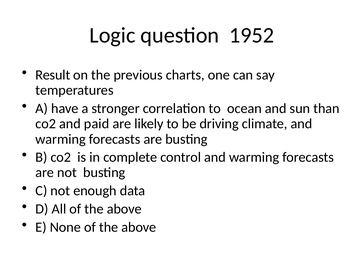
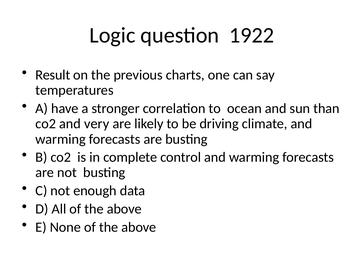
1952: 1952 -> 1922 (252, 35)
paid: paid -> very (97, 124)
